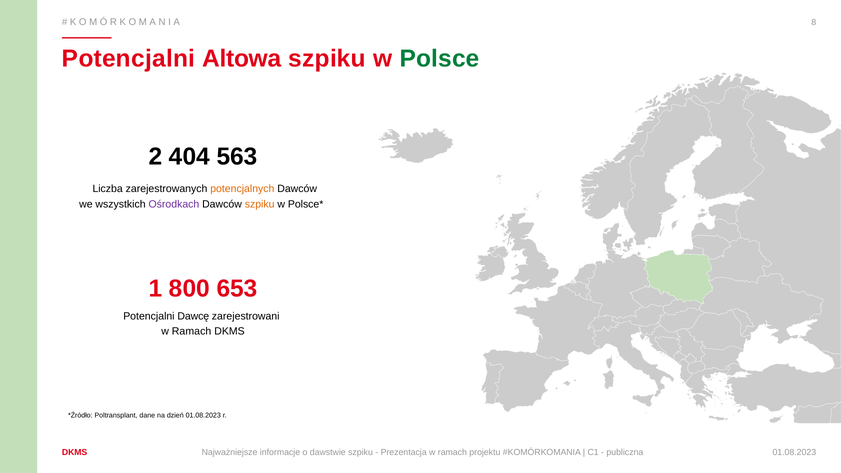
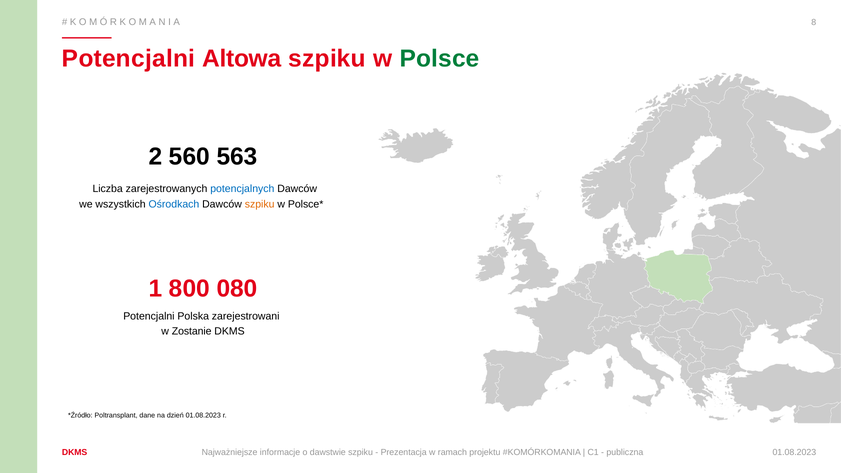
404: 404 -> 560 (189, 156)
potencjalnych colour: orange -> blue (242, 189)
Ośrodkach colour: purple -> blue (174, 204)
653: 653 -> 080 (237, 289)
Dawcę: Dawcę -> Polska (193, 316)
Ramach: Ramach -> Zostanie (192, 331)
